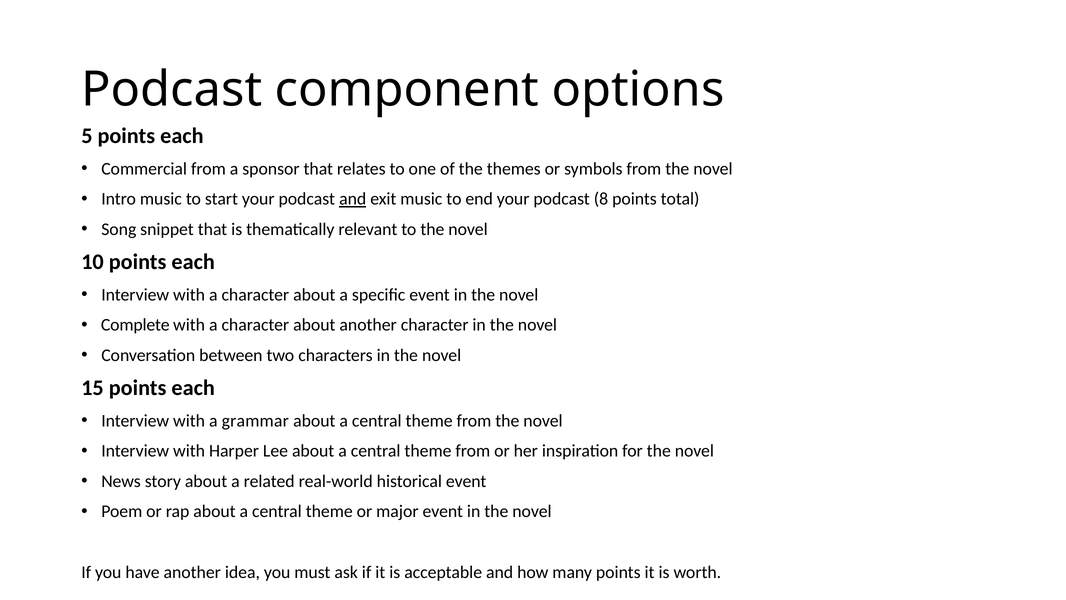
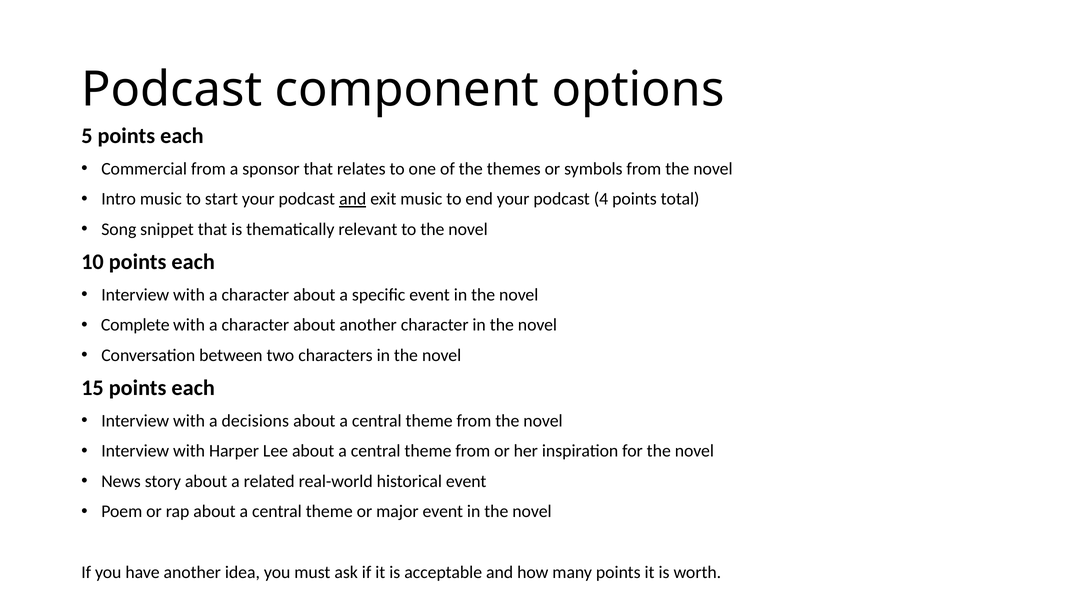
8: 8 -> 4 (601, 199)
grammar: grammar -> decisions (255, 420)
